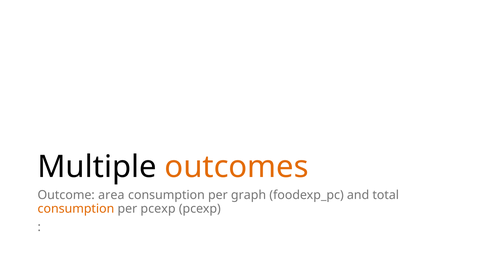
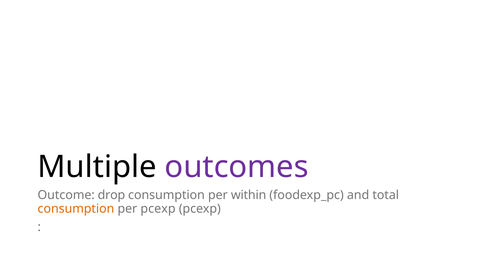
outcomes colour: orange -> purple (237, 167)
area: area -> drop (111, 195)
graph: graph -> within (249, 195)
